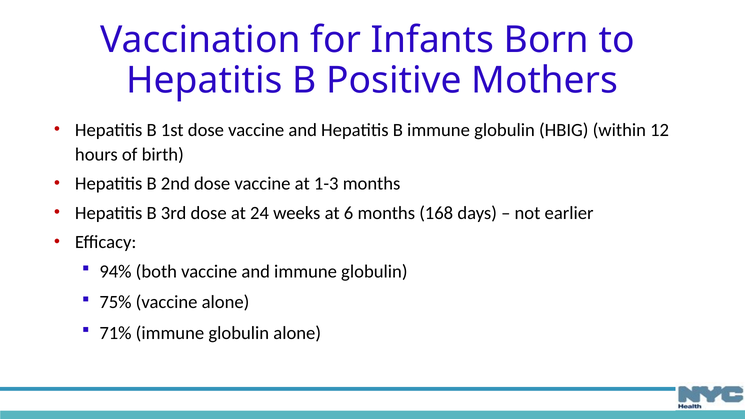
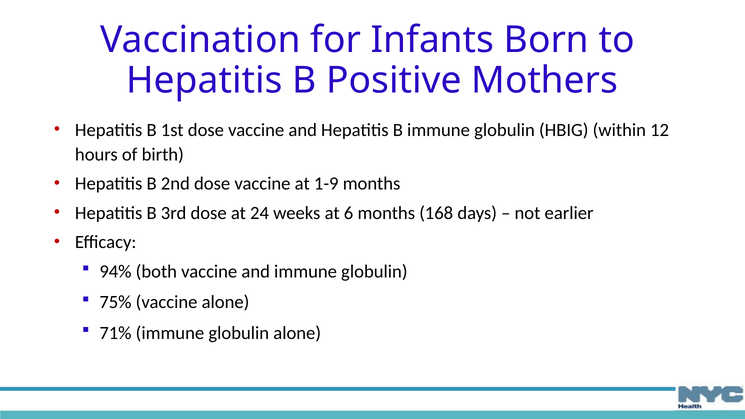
1-3: 1-3 -> 1-9 (326, 184)
